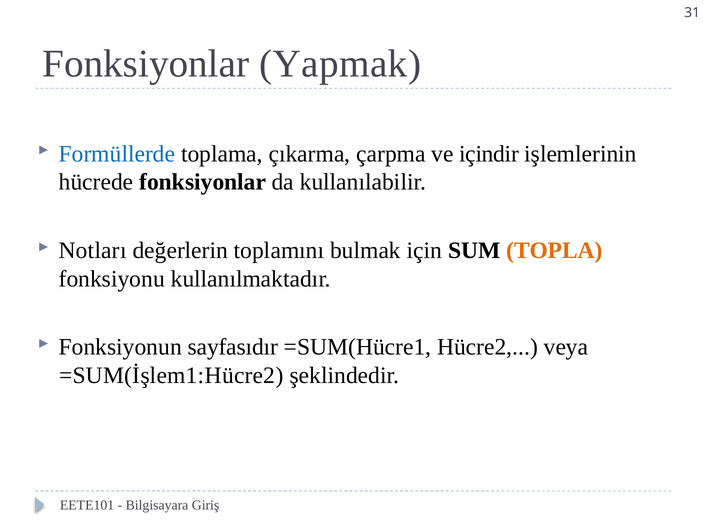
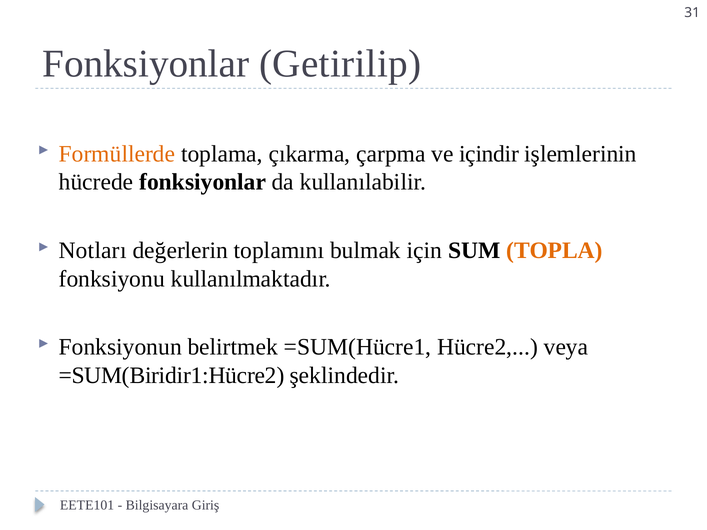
Yapmak: Yapmak -> Getirilip (340, 64)
Formüllerde colour: blue -> orange (117, 154)
sayfasıdır: sayfasıdır -> belirtmek (233, 347)
=SUM(İşlem1:Hücre2: =SUM(İşlem1:Hücre2 -> =SUM(Biridir1:Hücre2 (171, 376)
